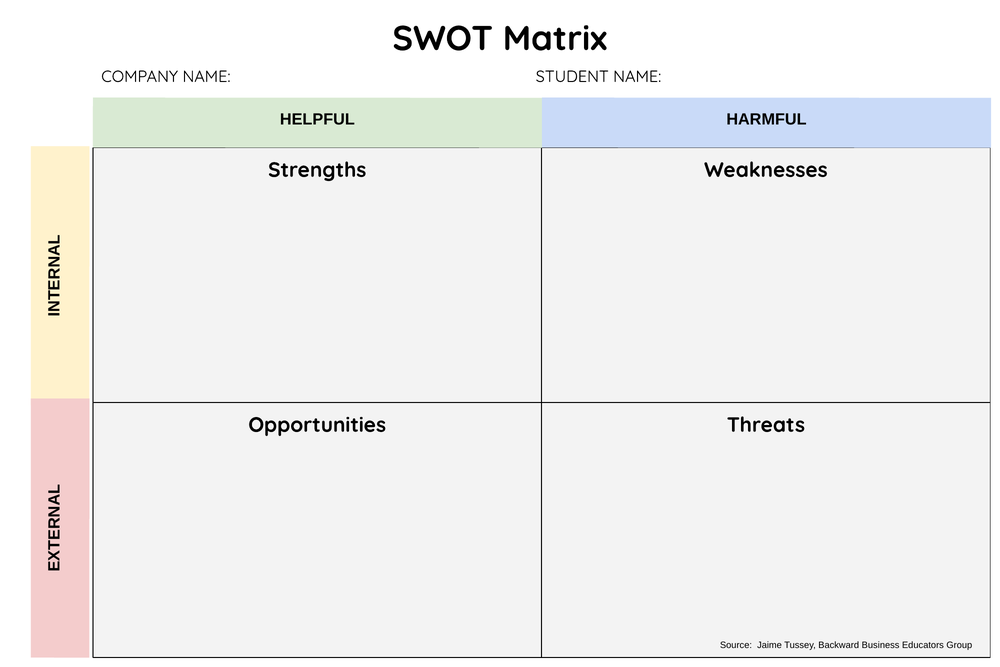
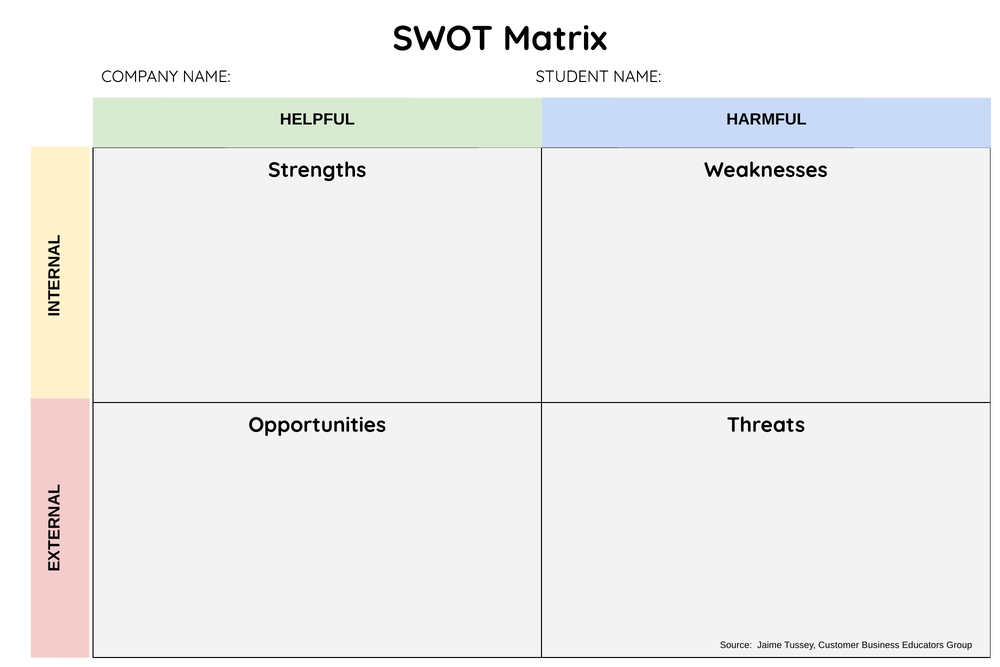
Backward: Backward -> Customer (839, 645)
